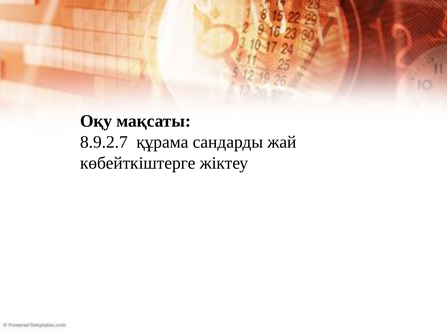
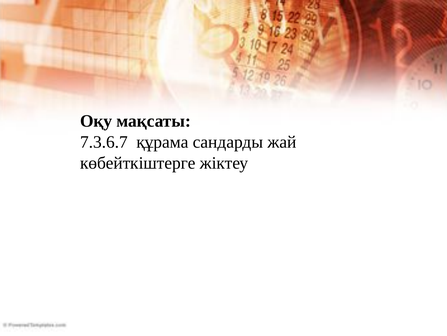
8.9.2.7: 8.9.2.7 -> 7.3.6.7 (104, 142)
